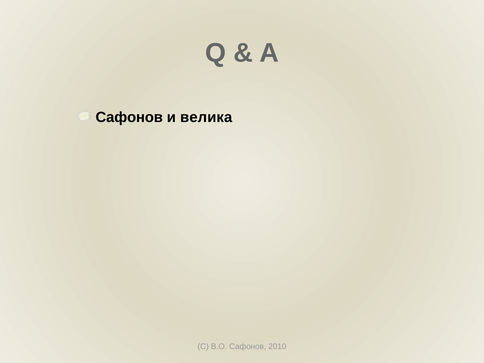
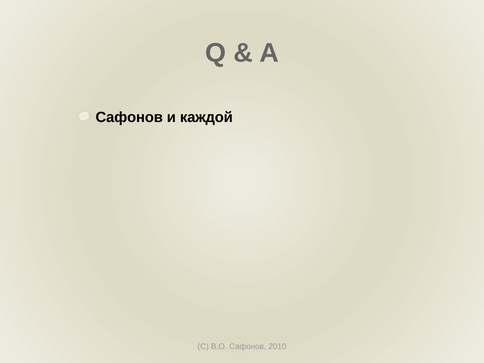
велика: велика -> каждой (206, 117)
